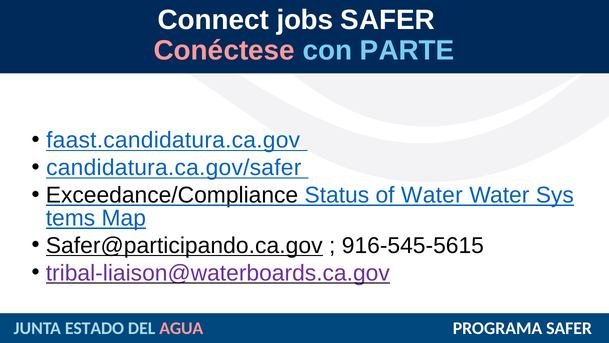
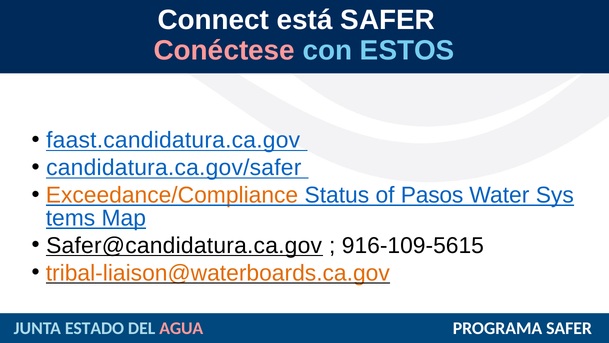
jobs: jobs -> está (305, 20)
PARTE: PARTE -> ESTOS (407, 50)
Exceedance/Compliance colour: black -> orange (172, 195)
of Water: Water -> Pasos (432, 195)
Safer@participando.ca.gov: Safer@participando.ca.gov -> Safer@candidatura.ca.gov (184, 245)
916-545-5615: 916-545-5615 -> 916-109-5615 (413, 245)
tribal-liaison@waterboards.ca.gov colour: purple -> orange (218, 273)
